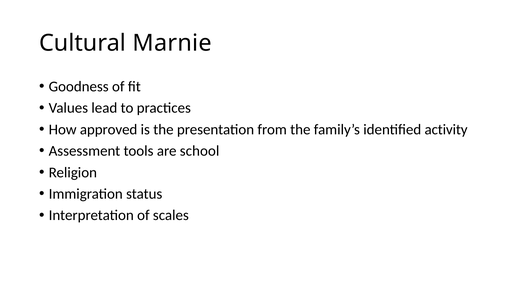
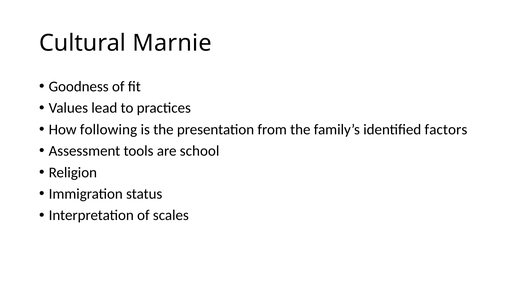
approved: approved -> following (109, 130)
activity: activity -> factors (446, 130)
